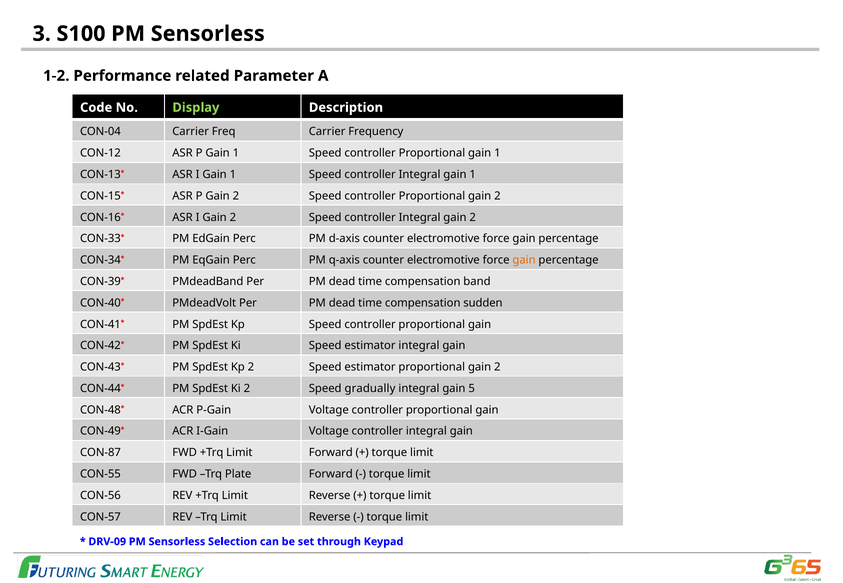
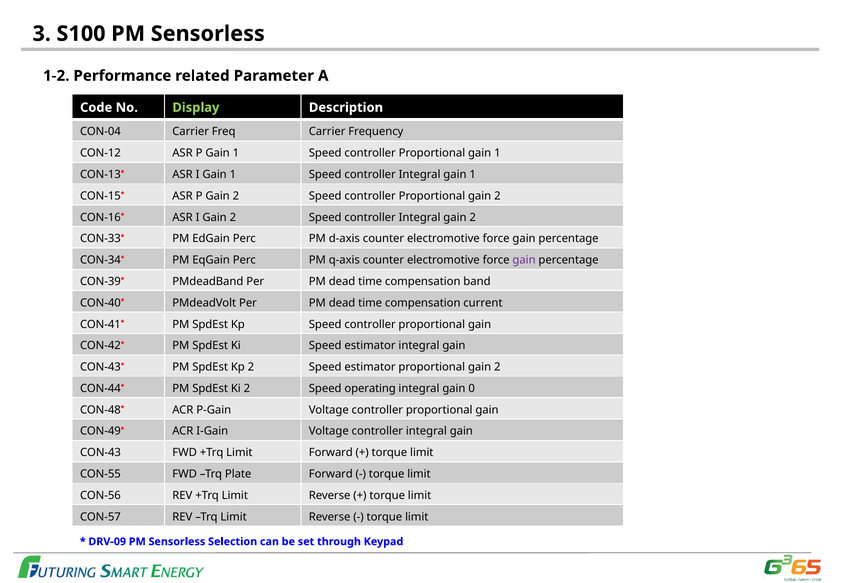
gain colour: orange -> purple (524, 260)
sudden: sudden -> current (483, 303)
gradually: gradually -> operating (370, 389)
5: 5 -> 0 (472, 389)
CON-87: CON-87 -> CON-43 (100, 453)
